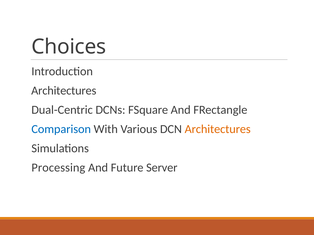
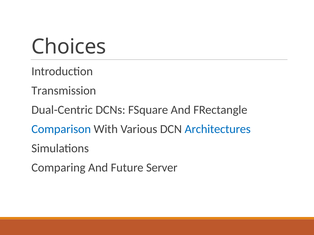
Architectures: Architectures -> Transmission (64, 91)
Architectures colour: orange -> blue (218, 129)
Processing: Processing -> Comparing (58, 168)
